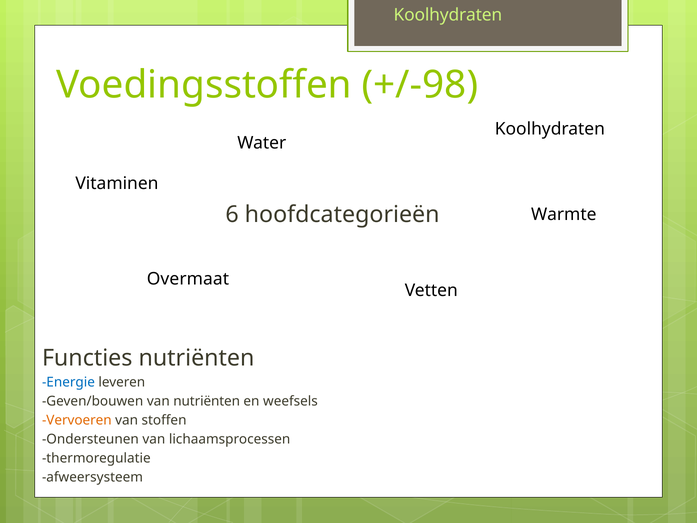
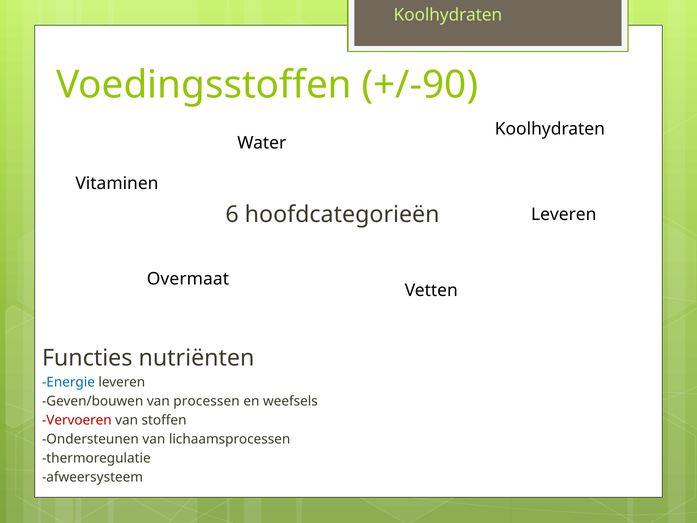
+/-98: +/-98 -> +/-90 (420, 85)
Warmte: Warmte -> Leveren (564, 215)
van nutriënten: nutriënten -> processen (207, 401)
Vervoeren colour: orange -> red (77, 420)
